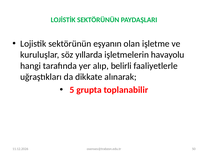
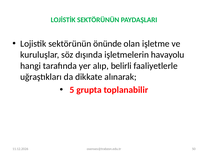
eşyanın: eşyanın -> önünde (108, 44)
yıllarda: yıllarda -> dışında (89, 55)
